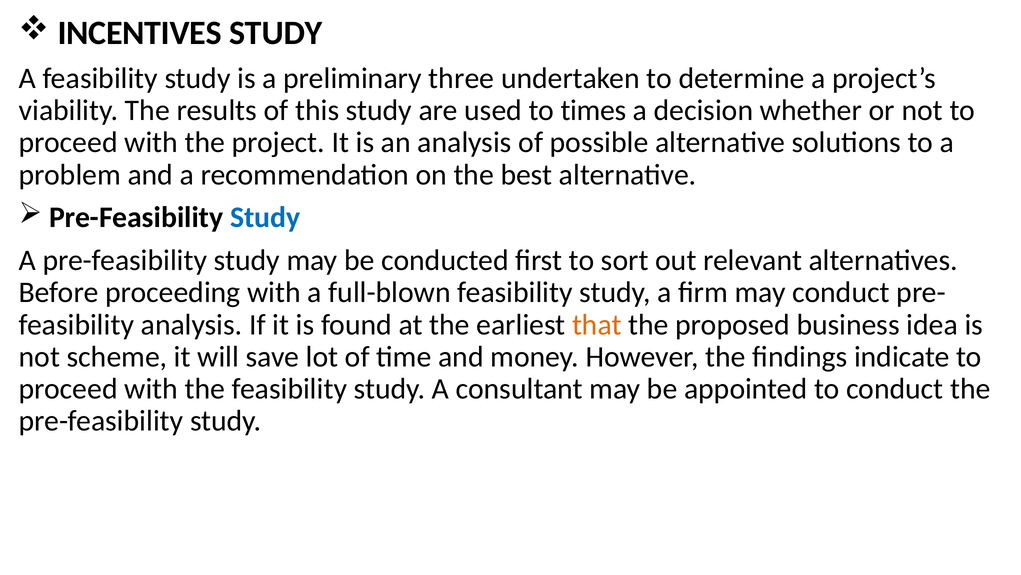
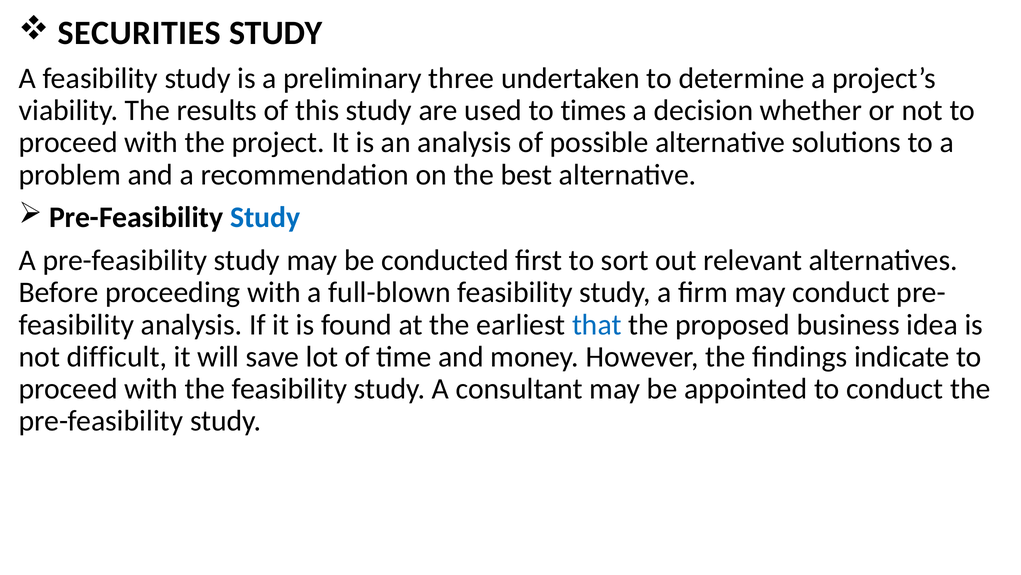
INCENTIVES: INCENTIVES -> SECURITIES (139, 33)
that colour: orange -> blue (597, 324)
scheme: scheme -> difficult (117, 356)
